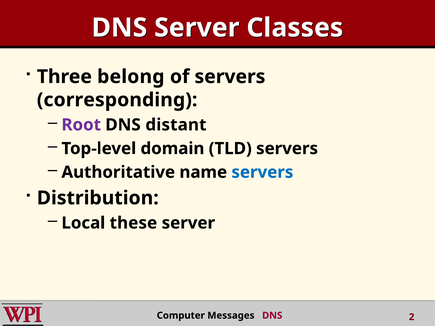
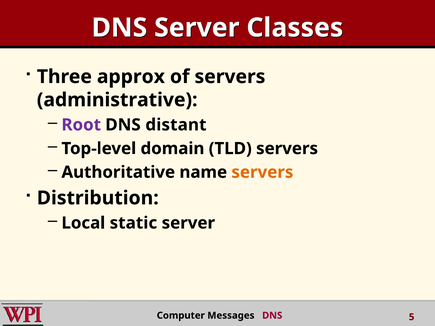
belong: belong -> approx (131, 77)
corresponding: corresponding -> administrative (117, 100)
servers colour: blue -> orange (262, 172)
these: these -> static (133, 223)
2: 2 -> 5 (412, 317)
